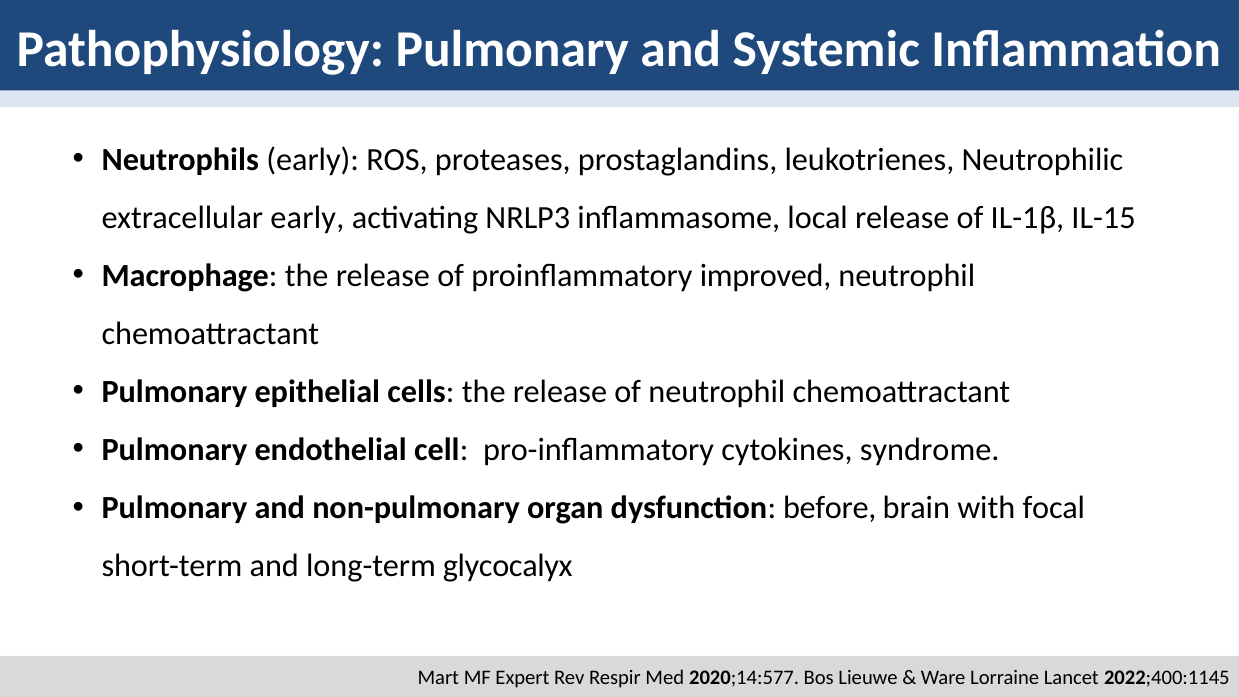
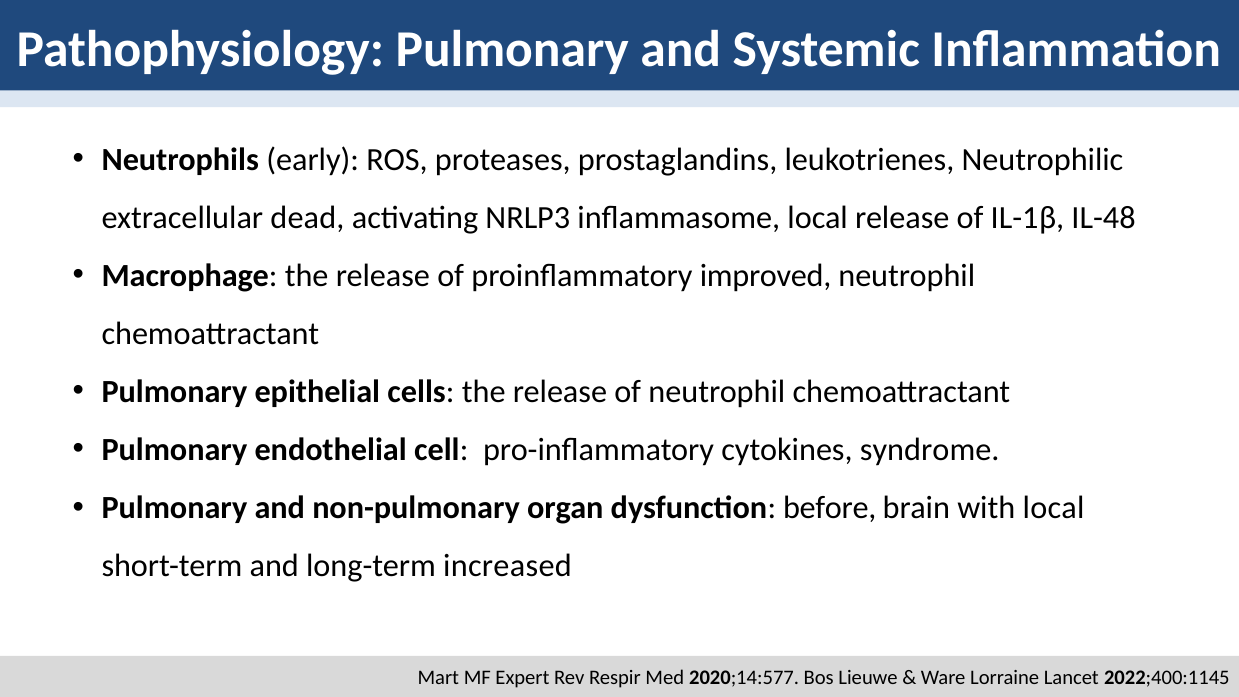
extracellular early: early -> dead (307, 218)
IL-15: IL-15 -> IL-48 (1104, 218)
with focal: focal -> local (1054, 508)
glycocalyx: glycocalyx -> increased (507, 566)
